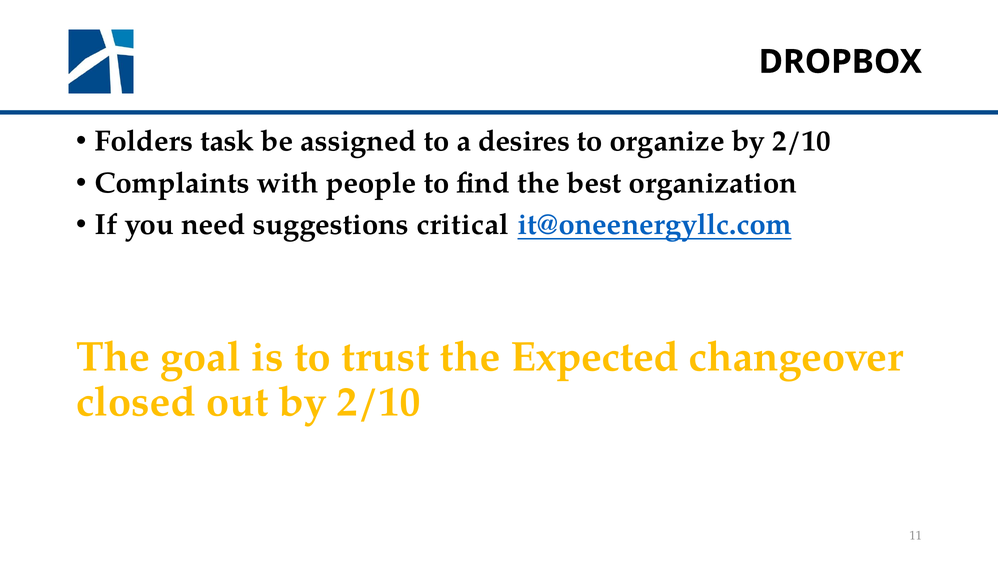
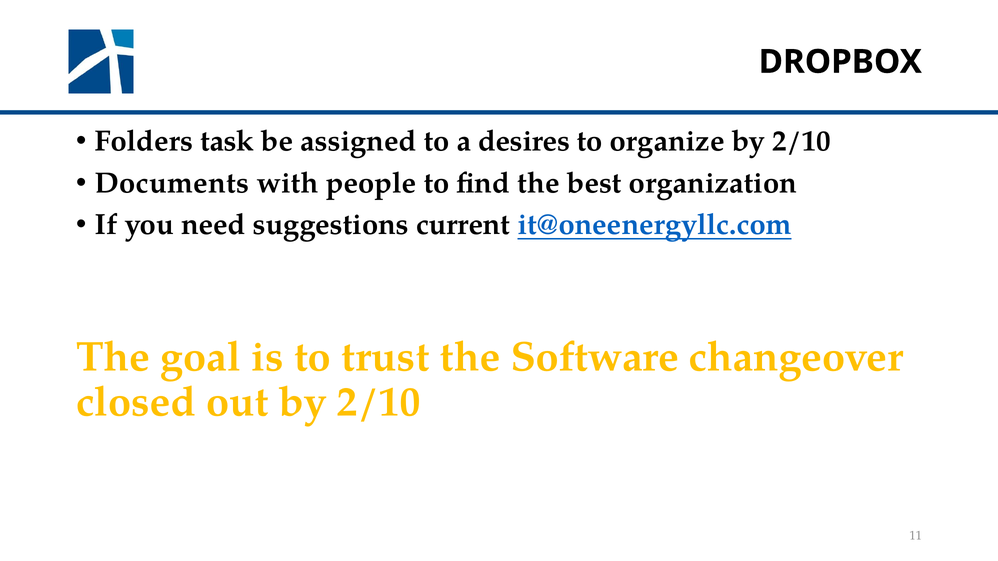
Complaints: Complaints -> Documents (172, 183)
critical: critical -> current (463, 225)
Expected: Expected -> Software (595, 357)
